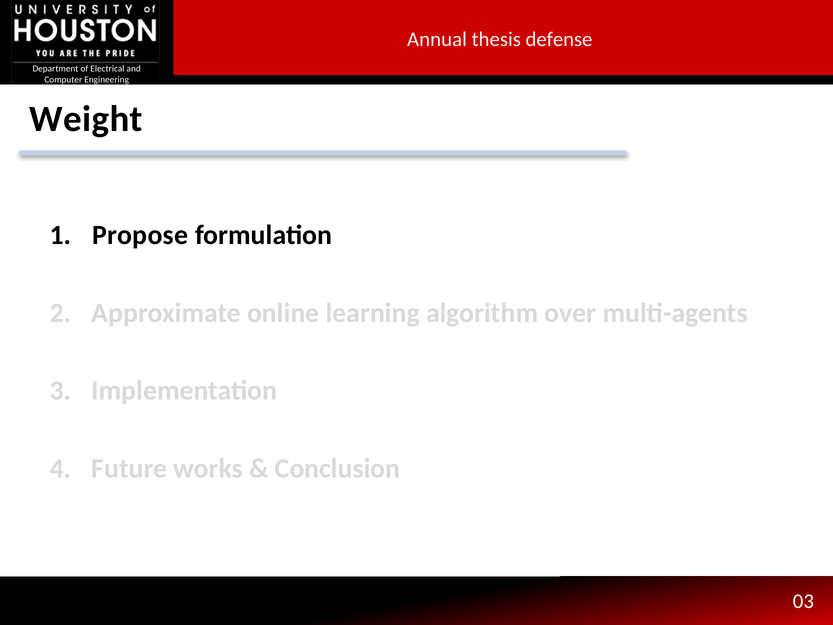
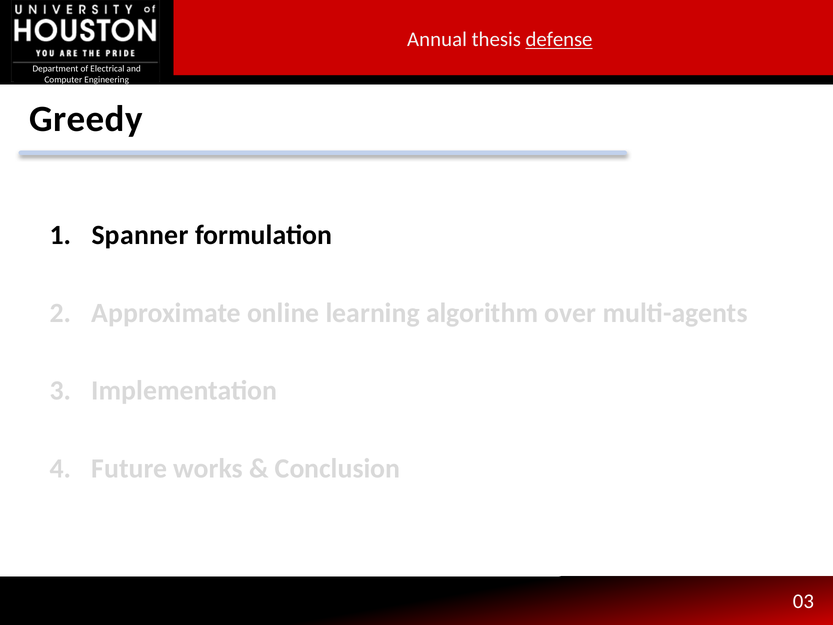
defense underline: none -> present (559, 40)
Weight: Weight -> Greedy (86, 119)
Propose: Propose -> Spanner (140, 235)
